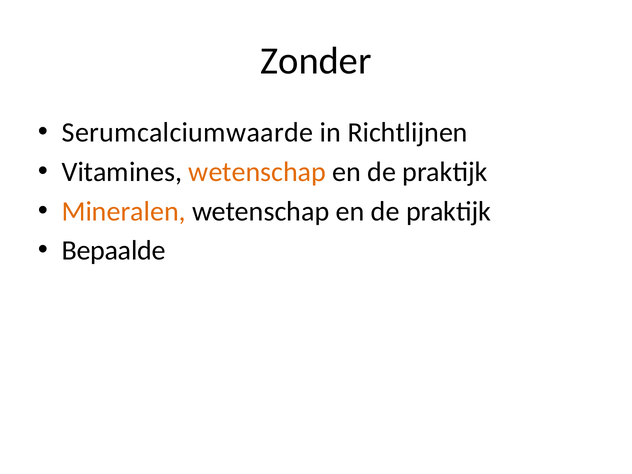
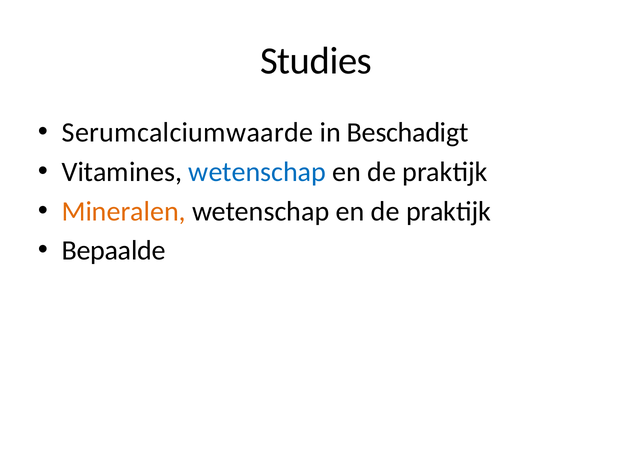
Zonder: Zonder -> Studies (316, 61)
Richtlijnen: Richtlijnen -> Beschadigt (408, 133)
wetenschap colour: orange -> blue (257, 172)
